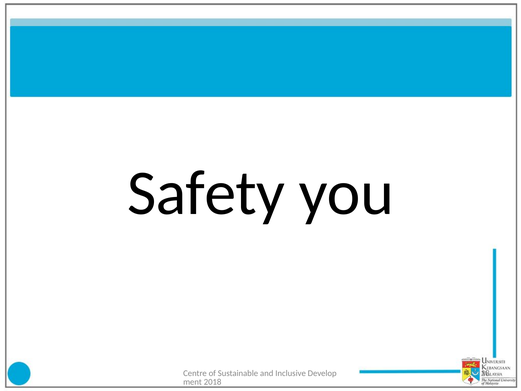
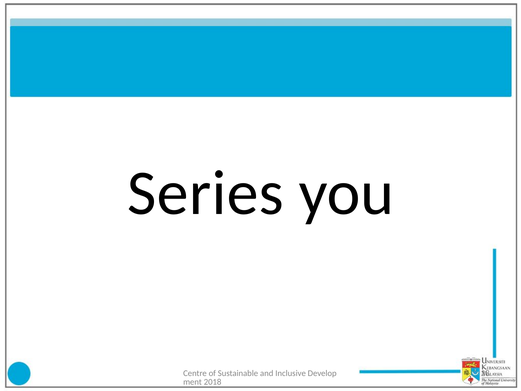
Safety: Safety -> Series (205, 193)
